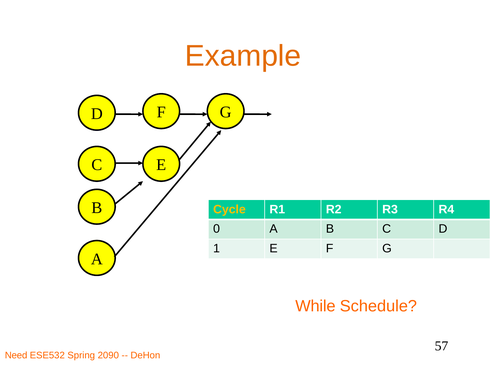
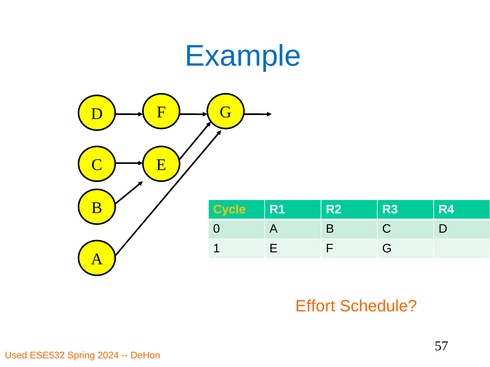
Example colour: orange -> blue (243, 56)
While: While -> Effort (315, 307)
Need: Need -> Used (16, 356)
2090: 2090 -> 2024 (108, 356)
